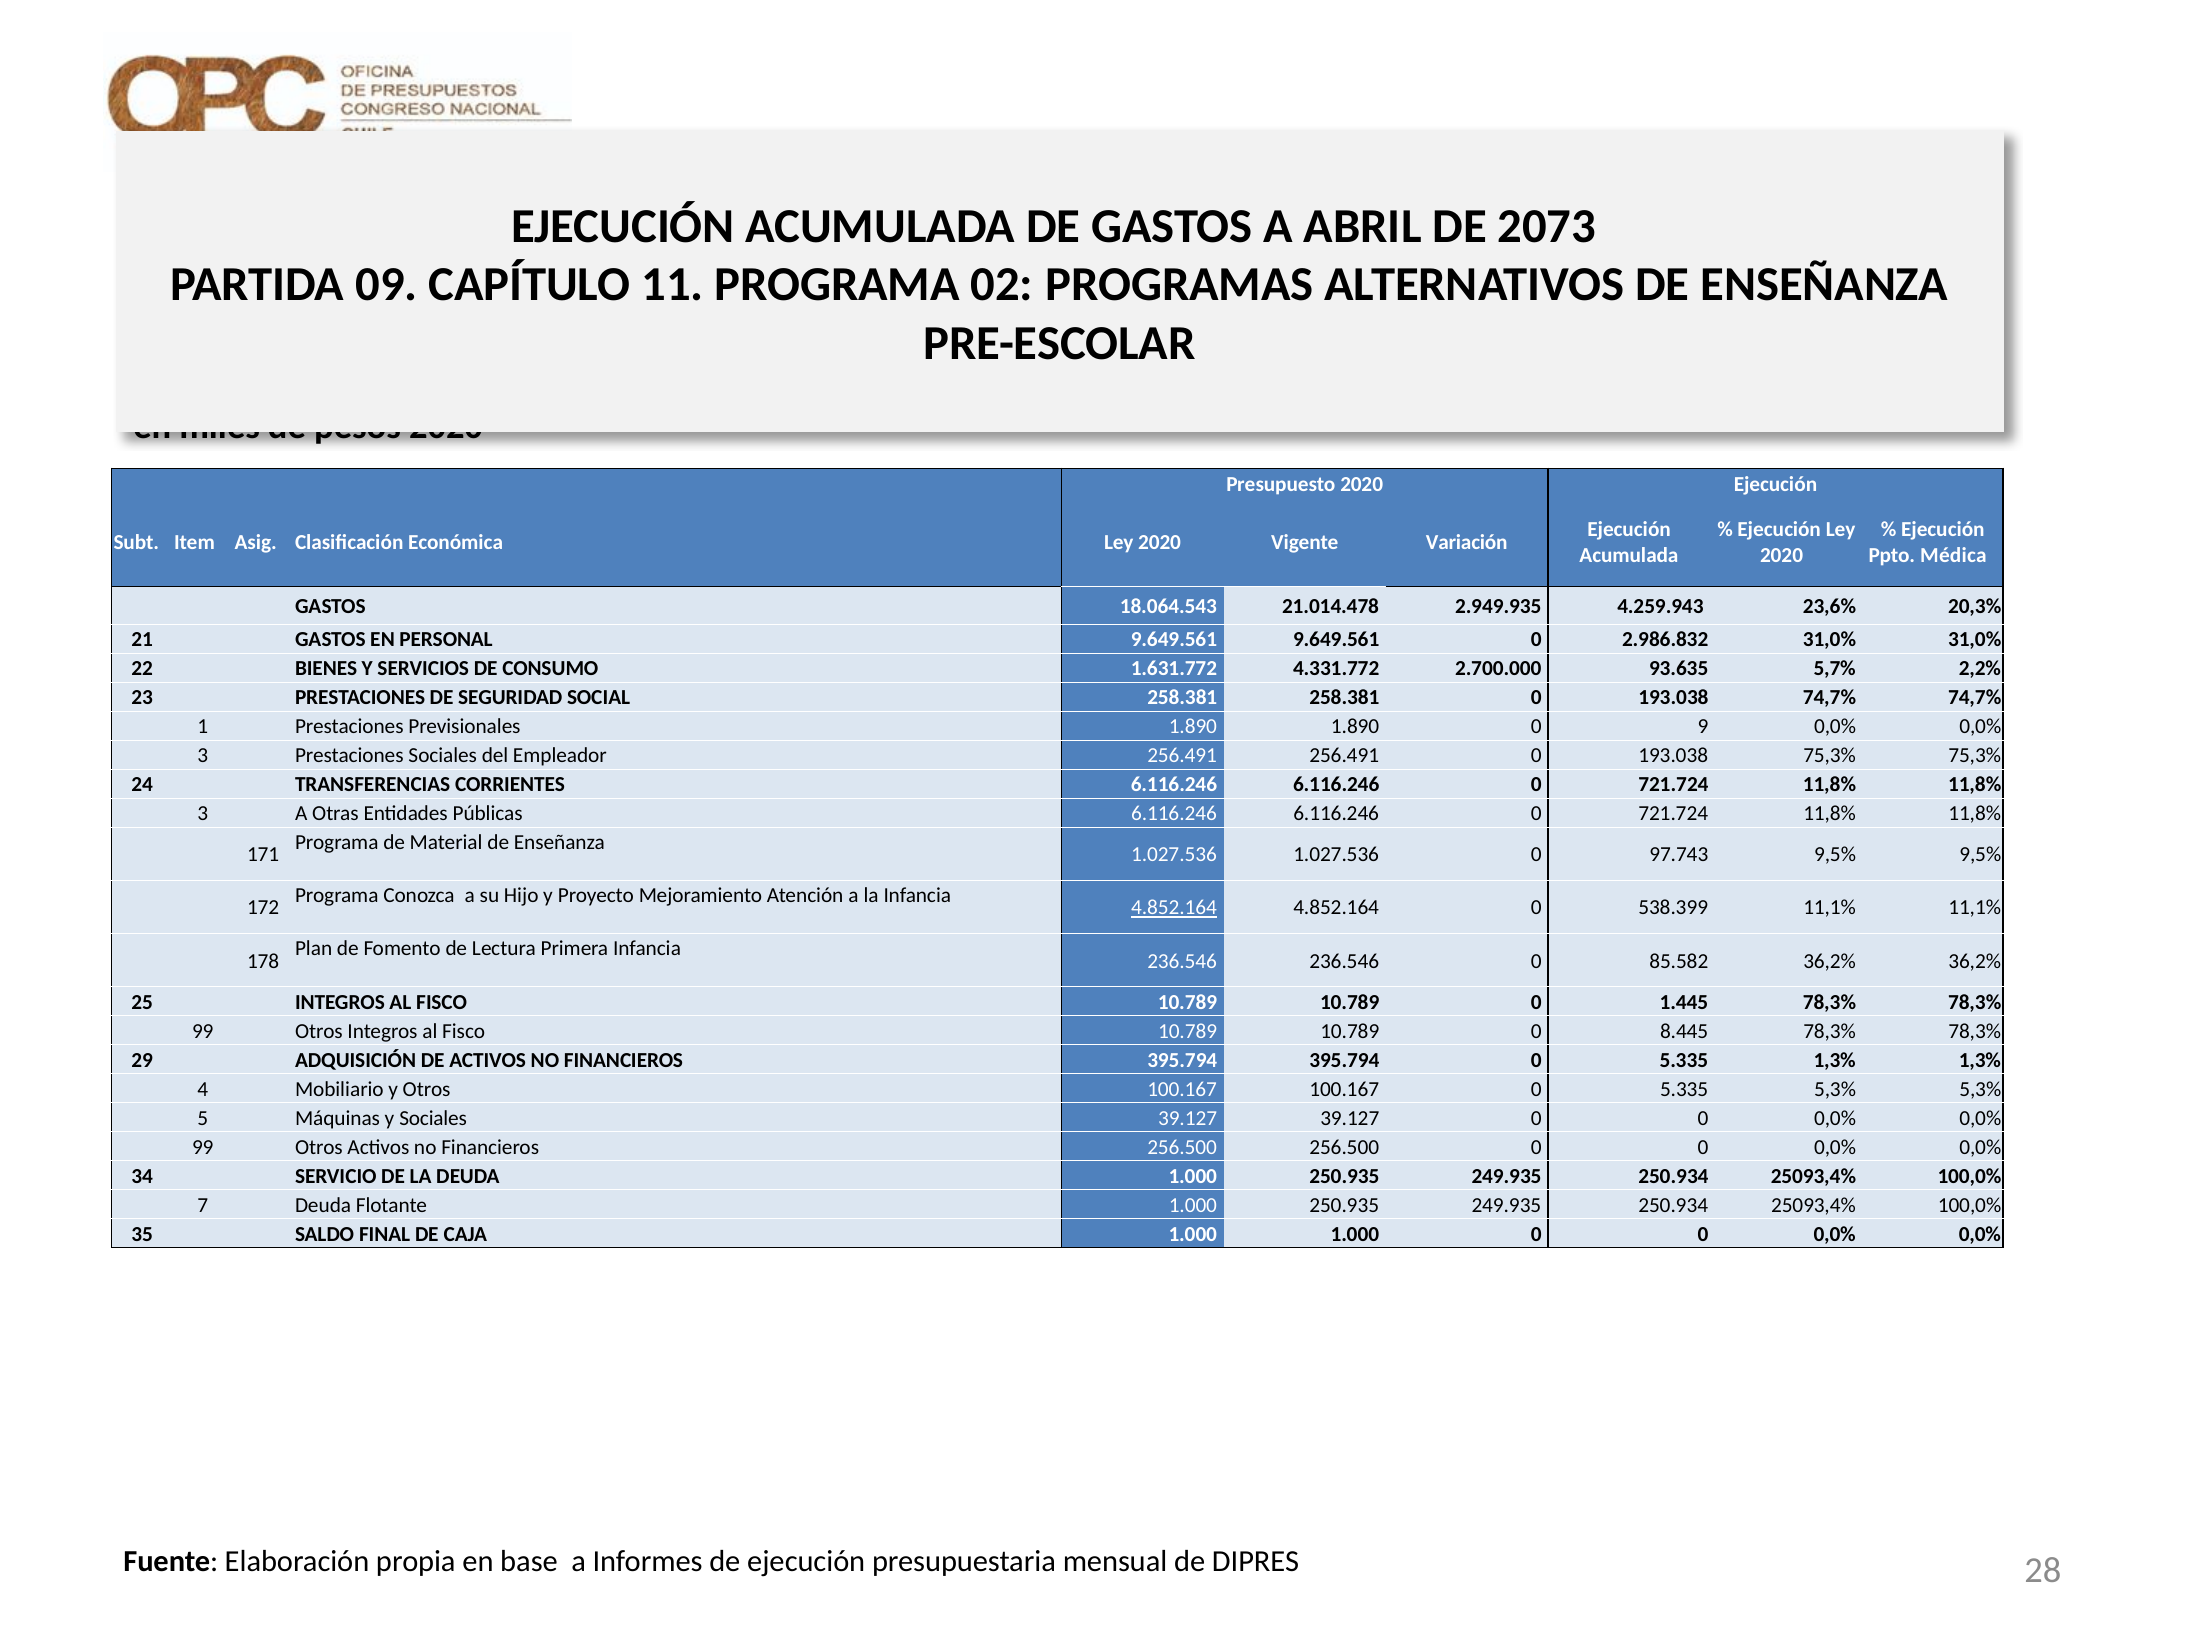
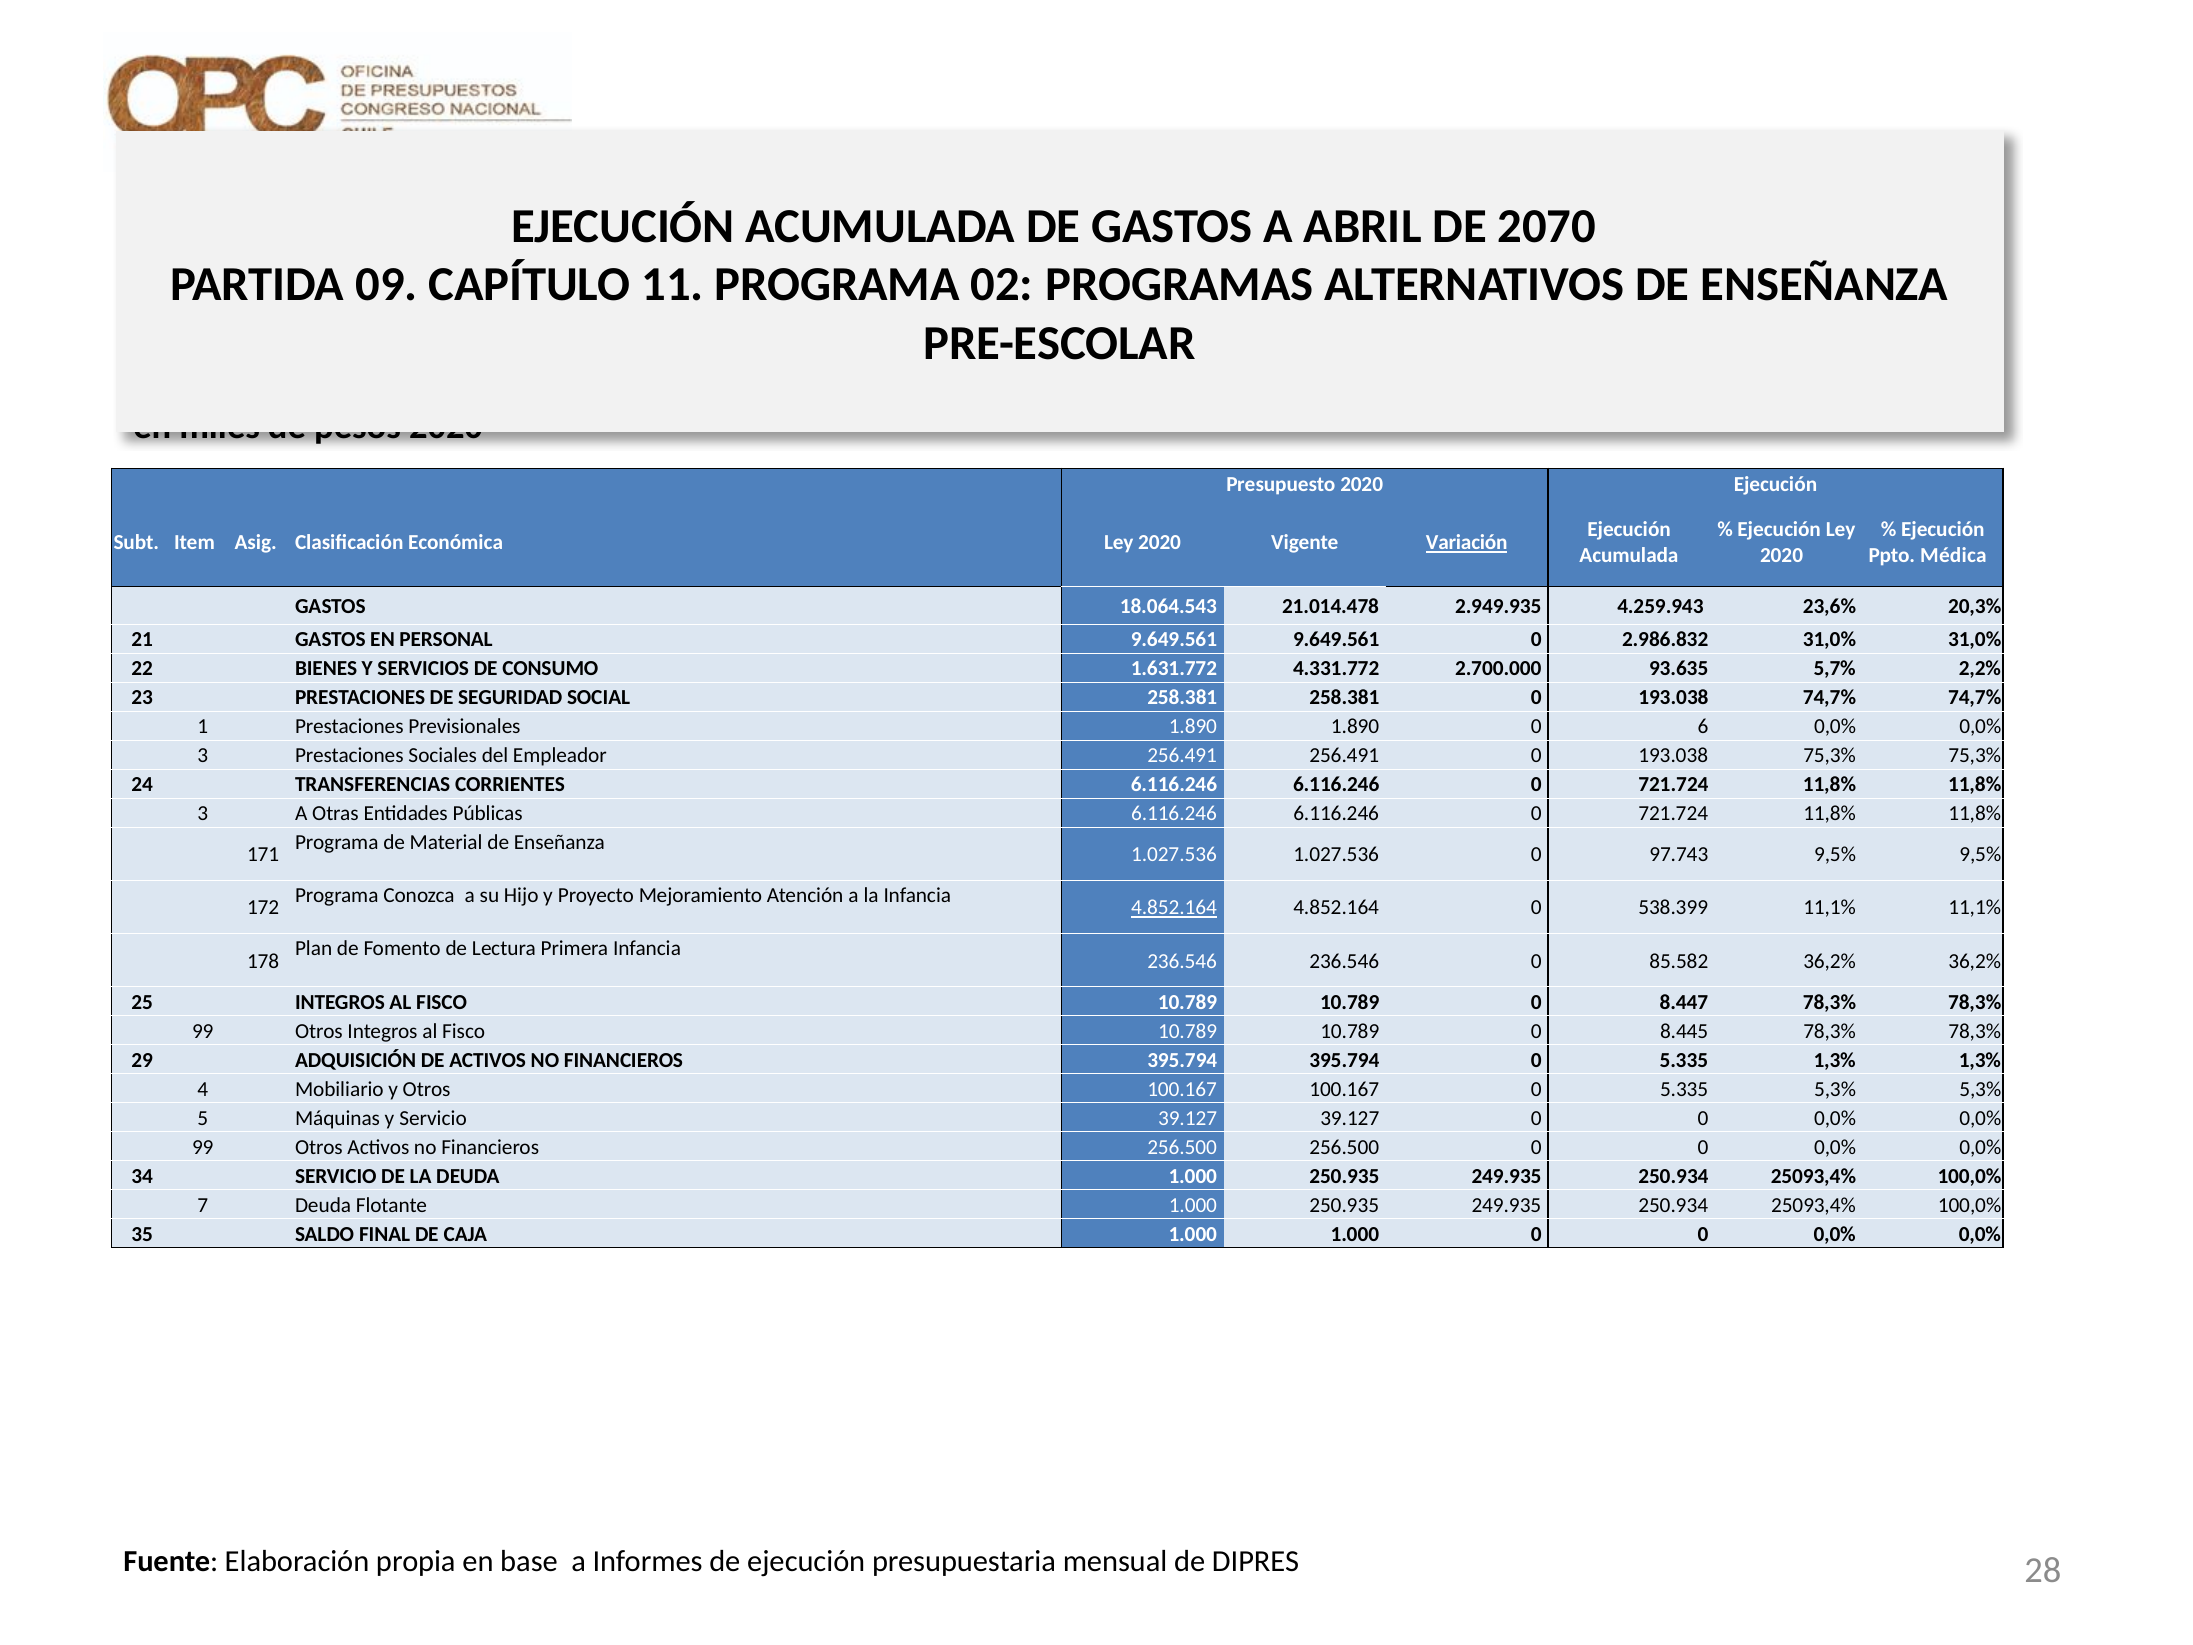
2073: 2073 -> 2070 (1547, 226)
Variación underline: none -> present (1467, 543)
9: 9 -> 6 (1703, 727)
1.445: 1.445 -> 8.447 (1684, 1002)
y Sociales: Sociales -> Servicio (433, 1118)
